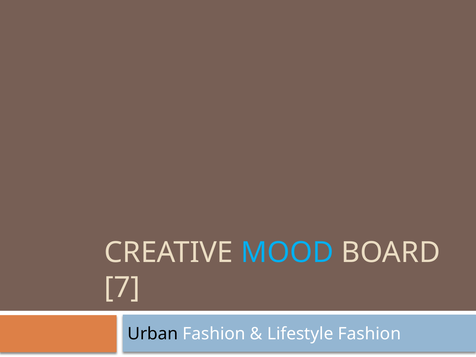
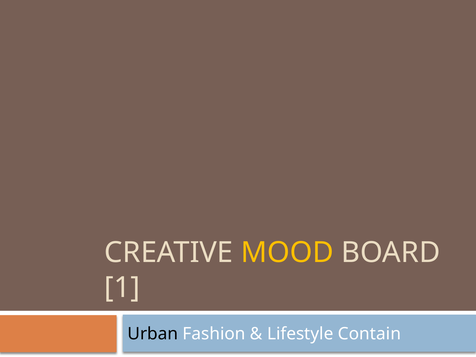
MOOD colour: light blue -> yellow (287, 253)
7: 7 -> 1 (122, 288)
Lifestyle Fashion: Fashion -> Contain (369, 334)
